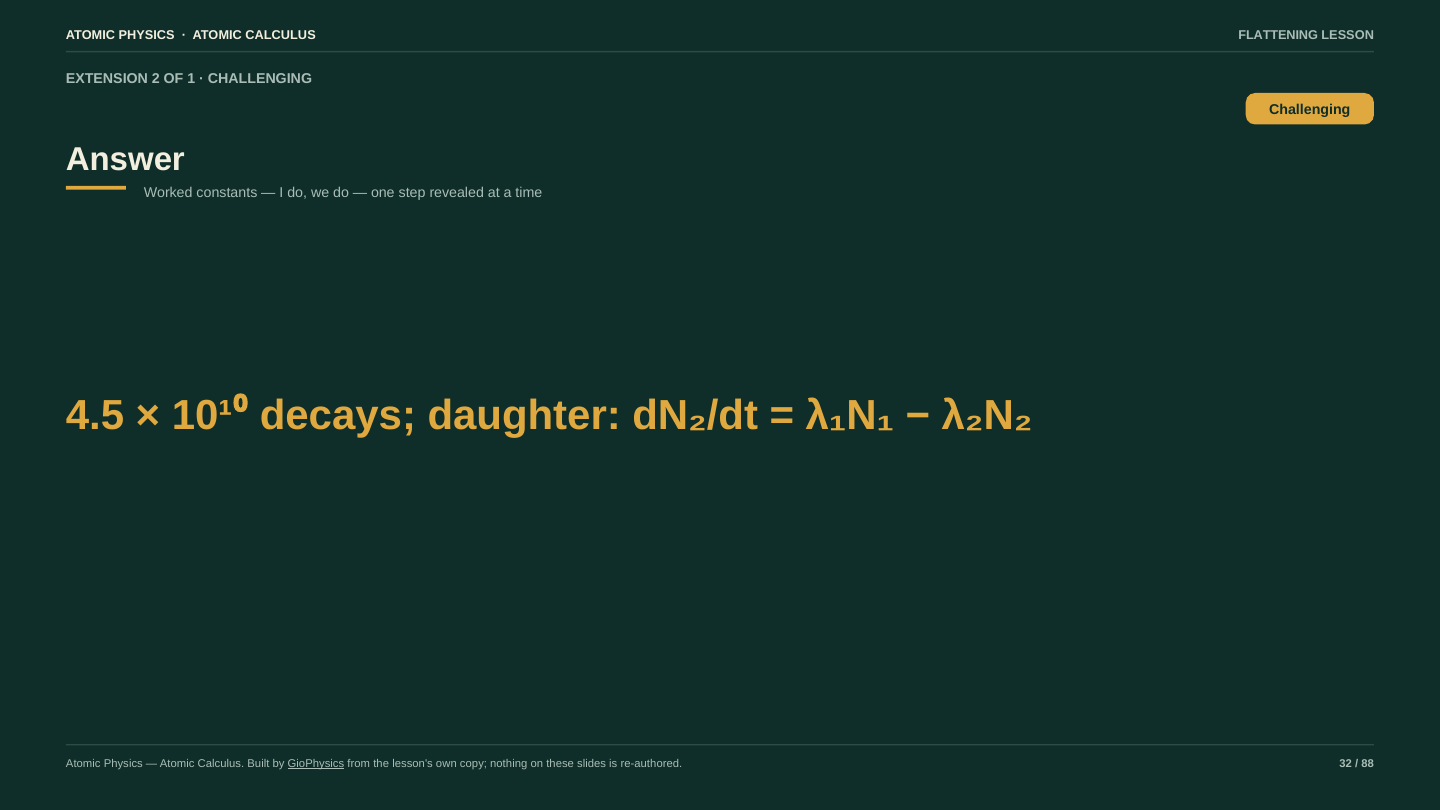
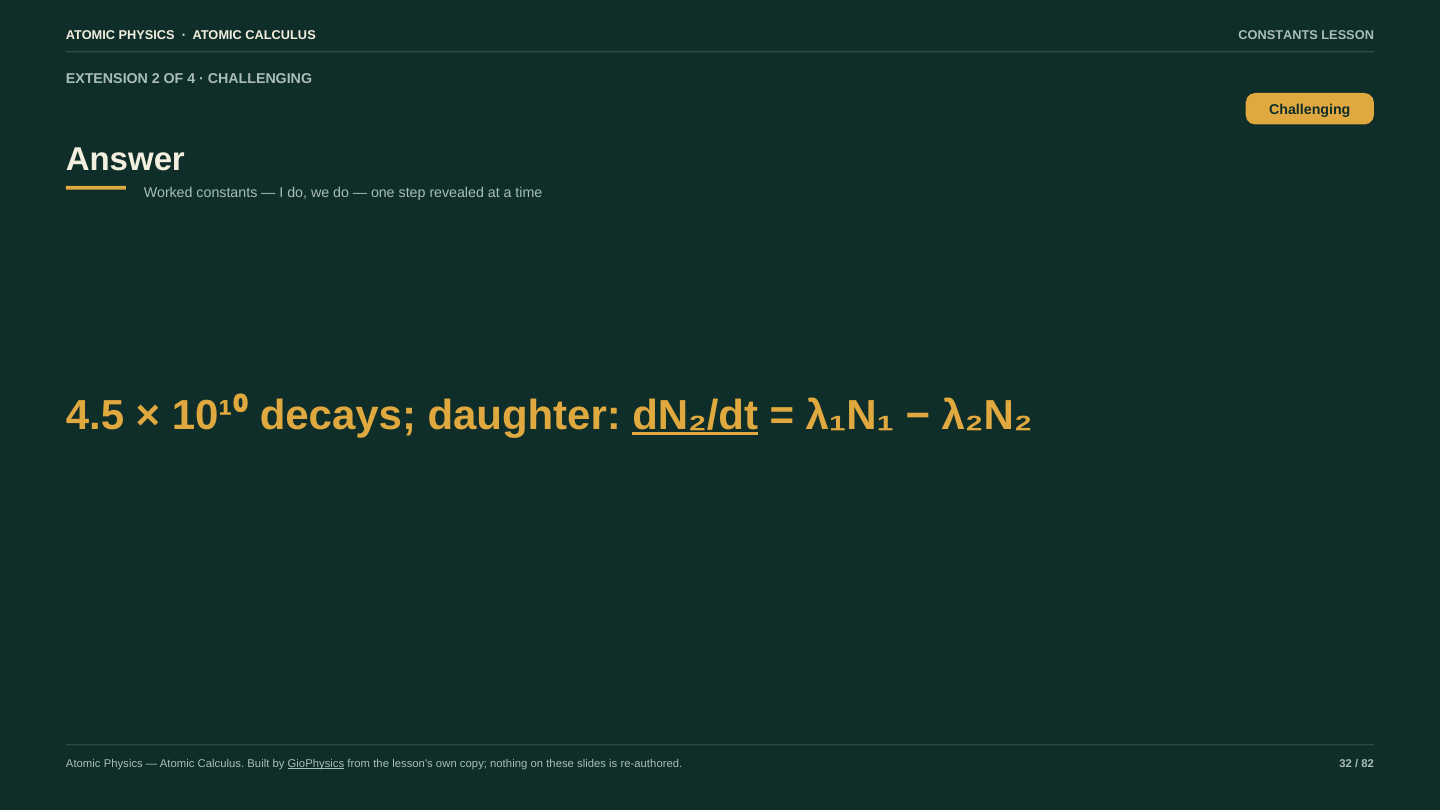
CALCULUS FLATTENING: FLATTENING -> CONSTANTS (1278, 36)
1: 1 -> 4 (191, 79)
dN₂/dt underline: none -> present (695, 415)
88: 88 -> 82 (1368, 763)
